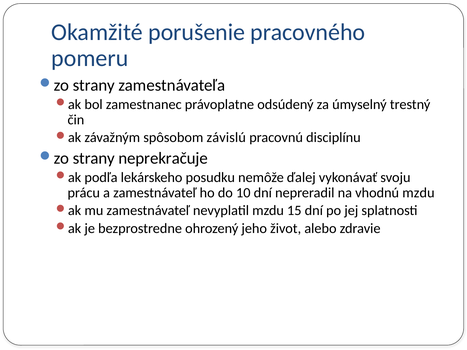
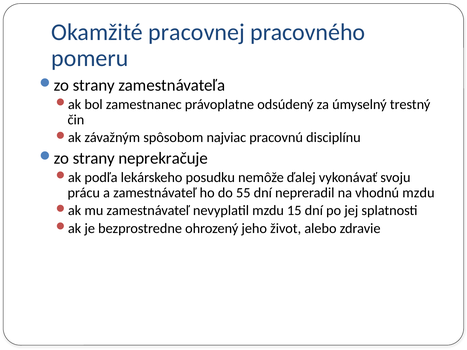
porušenie: porušenie -> pracovnej (197, 32)
závislú: závislú -> najviac (226, 138)
10: 10 -> 55 (243, 193)
